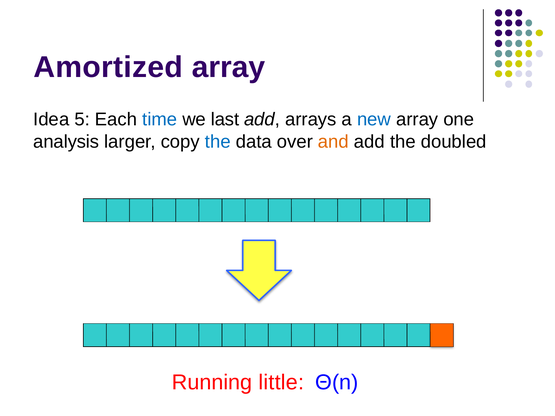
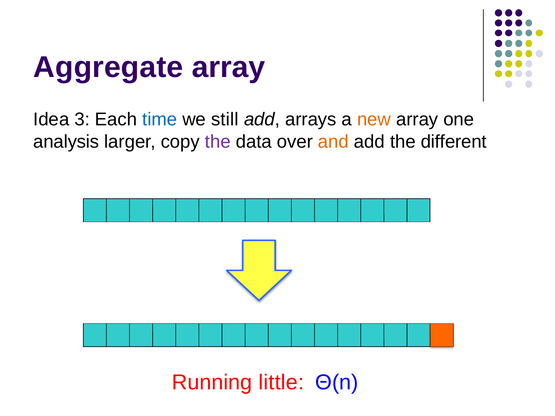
Amortized: Amortized -> Aggregate (108, 67)
5: 5 -> 3 (82, 120)
last: last -> still (225, 120)
new colour: blue -> orange (374, 120)
the colour: blue -> purple (218, 142)
doubled: doubled -> different (454, 142)
